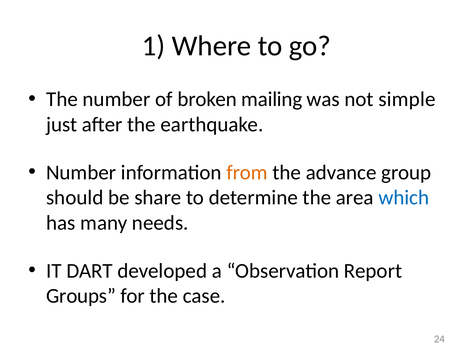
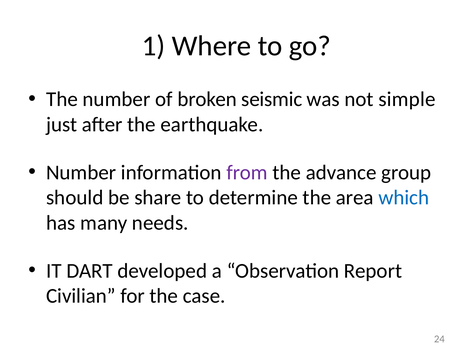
mailing: mailing -> seismic (272, 99)
from colour: orange -> purple (247, 172)
Groups: Groups -> Civilian (81, 296)
